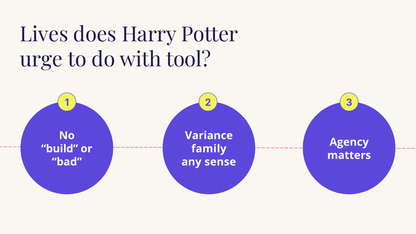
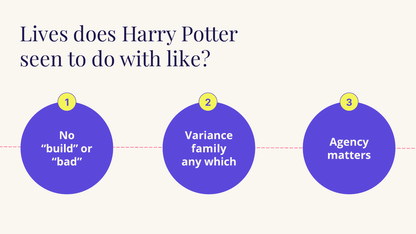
urge: urge -> seen (41, 60)
tool: tool -> like (189, 60)
sense: sense -> which (220, 162)
